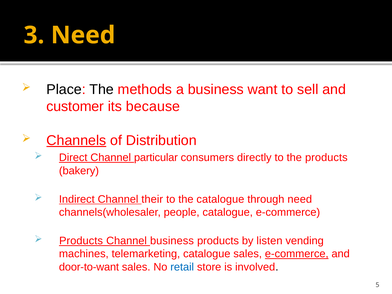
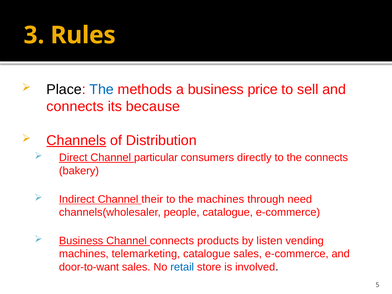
3 Need: Need -> Rules (83, 35)
The colour: black -> blue (102, 89)
want: want -> price (263, 89)
customer: customer -> connects (75, 106)
the products: products -> connects (326, 158)
the catalogue: catalogue -> machines (220, 199)
Products: Products -> Business (81, 241)
Channel business: business -> connects (172, 241)
e-commerce underline: present -> none (297, 254)
